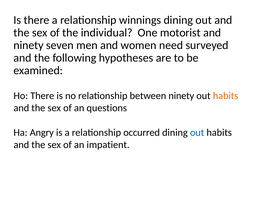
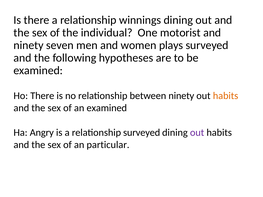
need: need -> plays (171, 45)
an questions: questions -> examined (107, 108)
relationship occurred: occurred -> surveyed (142, 133)
out colour: blue -> purple (197, 133)
impatient: impatient -> particular (108, 145)
